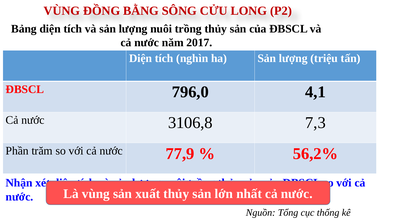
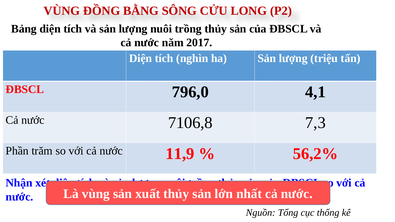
3106,8: 3106,8 -> 7106,8 (190, 123)
77,9: 77,9 -> 11,9 (180, 154)
